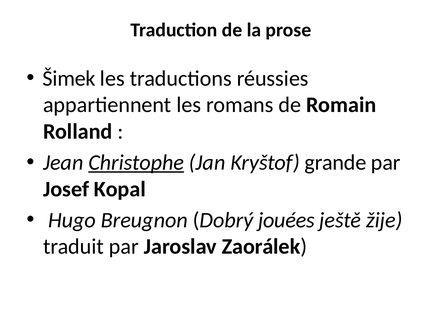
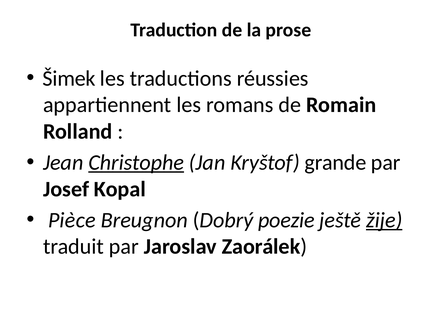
Hugo: Hugo -> Pièce (72, 220)
jouées: jouées -> poezie (286, 220)
žije underline: none -> present (384, 220)
